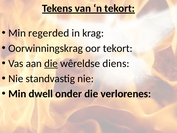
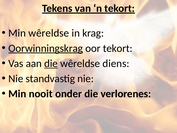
Min regerded: regerded -> wêreldse (49, 33)
Oorwinningskrag underline: none -> present (46, 48)
dwell: dwell -> nooit (41, 94)
